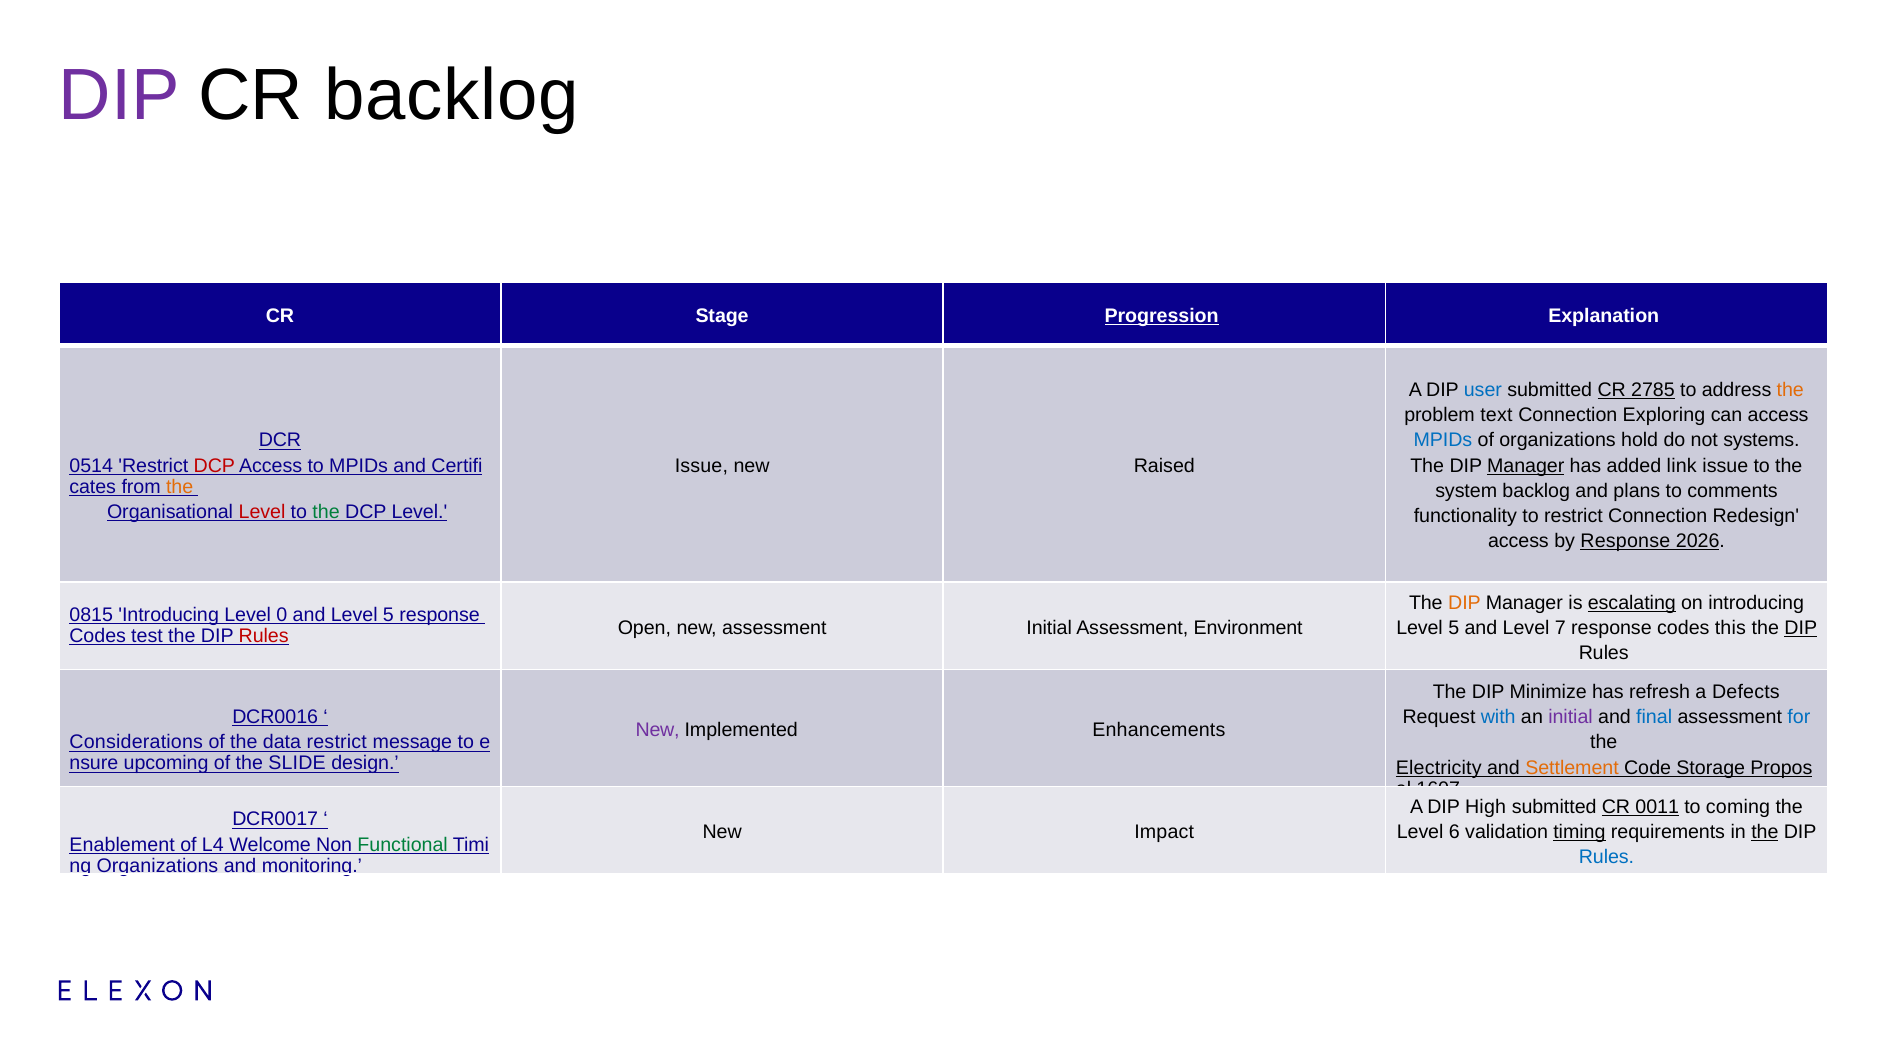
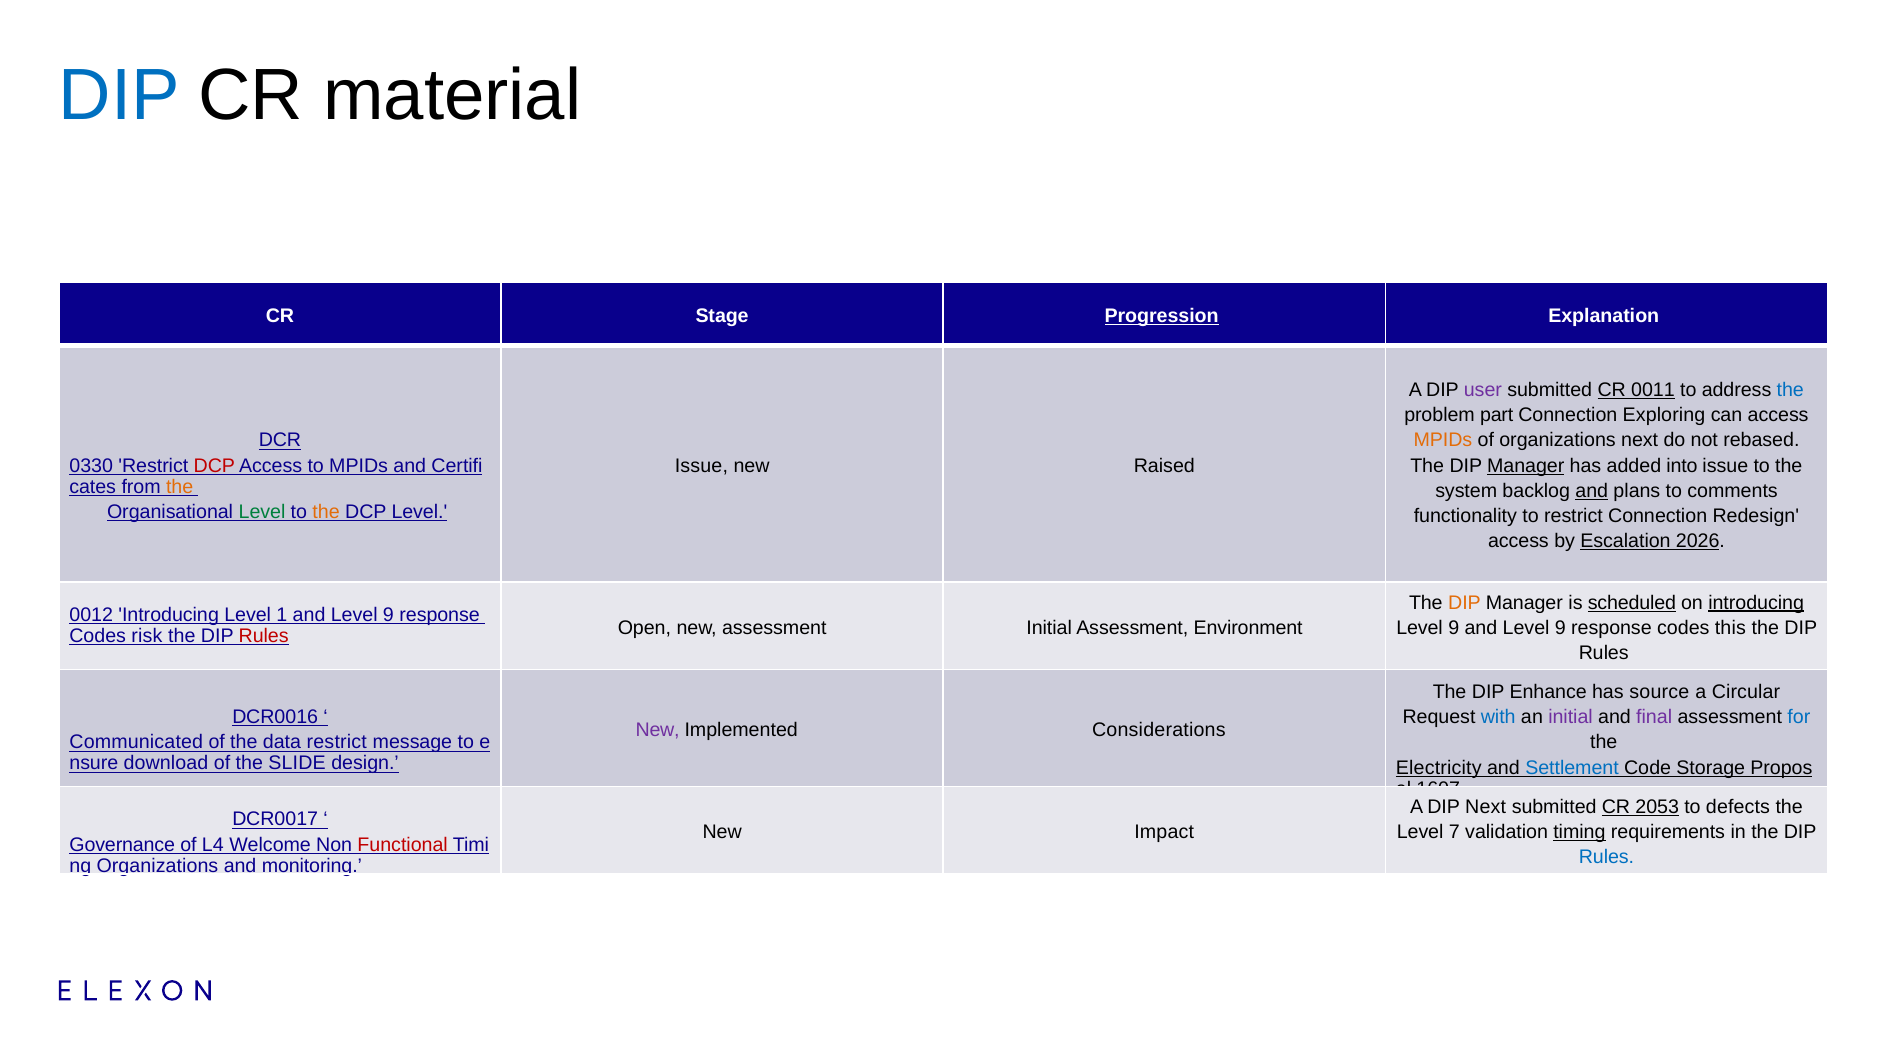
DIP colour: purple -> blue (119, 95)
CR backlog: backlog -> material (452, 95)
user colour: blue -> purple (1483, 390)
2785: 2785 -> 0011 (1653, 390)
the colour: orange -> blue (1790, 390)
text: text -> part (1497, 415)
MPIDs colour: blue -> orange (1443, 441)
organizations hold: hold -> next (1640, 441)
systems: systems -> rebased (1761, 441)
0514: 0514 -> 0330 (91, 466)
link: link -> into (1682, 466)
and underline: none -> present (1592, 491)
Level colour: red -> green (262, 512)
the colour: green -> orange (326, 512)
by Response: Response -> Escalation (1626, 541)
escalating: escalating -> scheduled (1632, 603)
introducing underline: none -> present (1756, 603)
0815: 0815 -> 0012 (91, 615)
0: 0 -> 1 (282, 615)
5: 5 -> 9 (388, 615)
5: 5 -> 9 (1454, 628)
7: 7 -> 9 (1560, 628)
DIP underline: present -> none (1801, 628)
test: test -> risk (147, 636)
Minimize: Minimize -> Enhance (1548, 692)
refresh: refresh -> source (1659, 692)
Defects: Defects -> Circular (1746, 692)
final colour: blue -> purple (1654, 717)
Enhancements: Enhancements -> Considerations (1159, 730)
Considerations: Considerations -> Communicated (136, 743)
upcoming: upcoming -> download (166, 764)
Settlement colour: orange -> blue (1572, 768)
DIP High: High -> Next (1486, 807)
0011: 0011 -> 2053 (1657, 807)
coming: coming -> defects (1738, 807)
6: 6 -> 7 (1454, 832)
the underline: present -> none (1765, 832)
Enablement: Enablement -> Governance (122, 845)
Functional colour: green -> red (403, 845)
